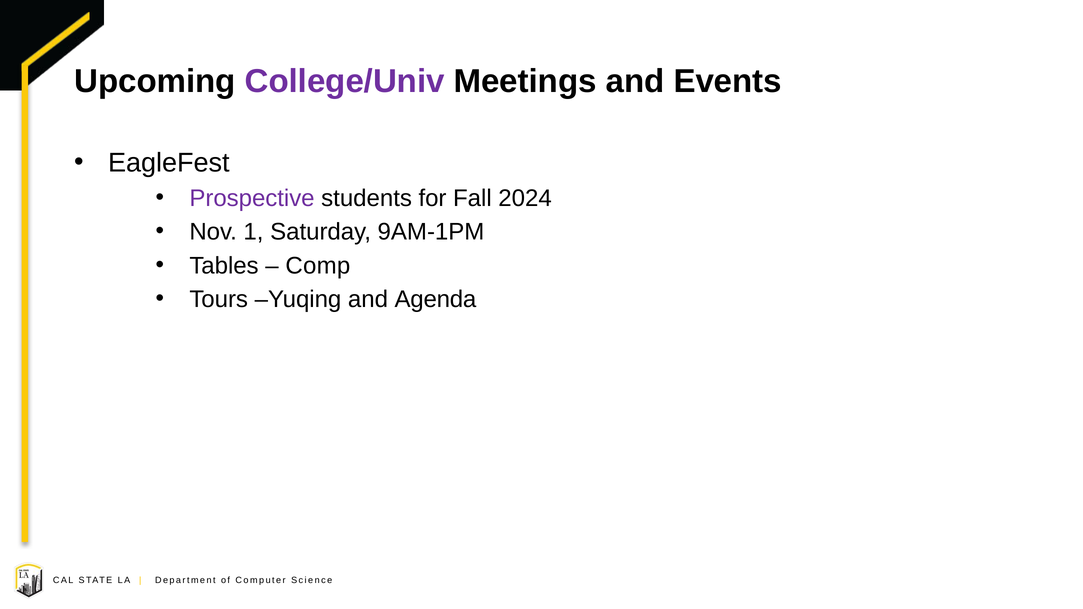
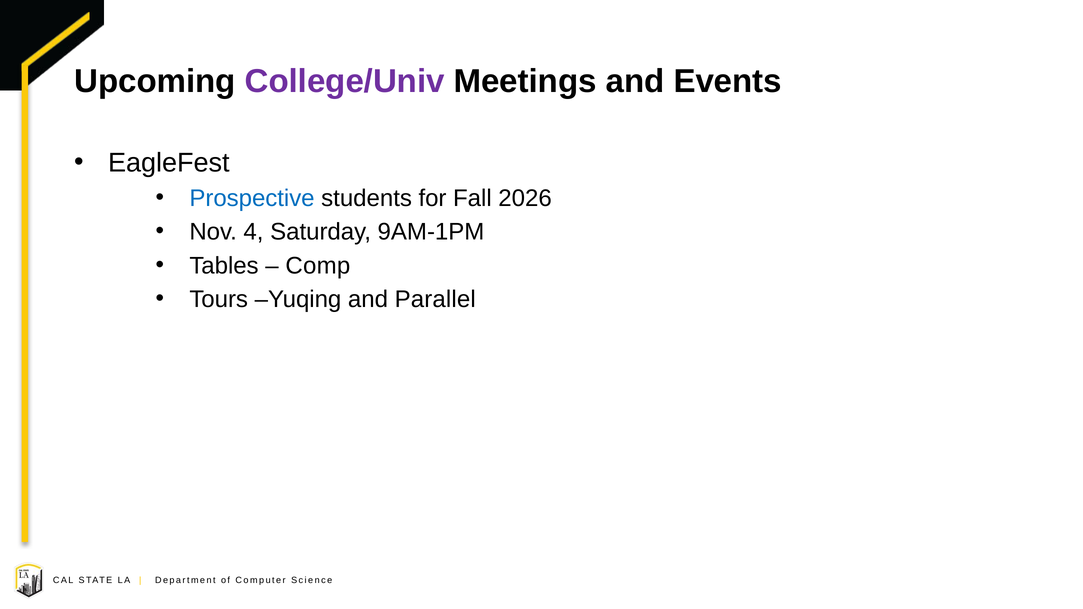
Prospective colour: purple -> blue (252, 198)
2024: 2024 -> 2026 (525, 198)
1: 1 -> 4 (254, 232)
Agenda: Agenda -> Parallel (435, 299)
